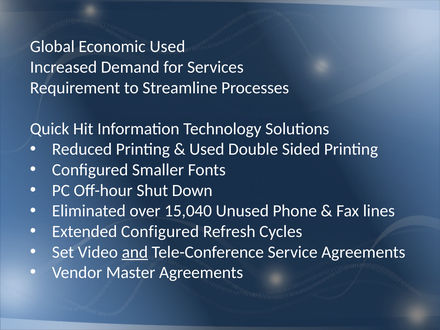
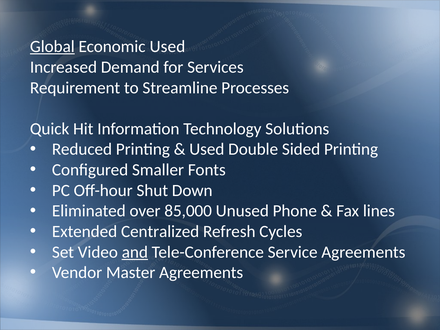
Global underline: none -> present (52, 47)
15,040: 15,040 -> 85,000 (188, 211)
Extended Configured: Configured -> Centralized (160, 232)
